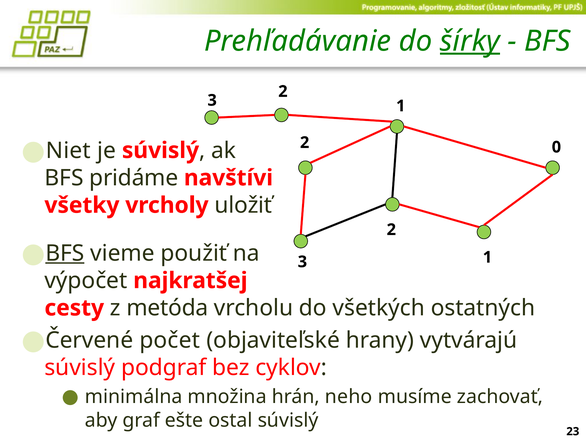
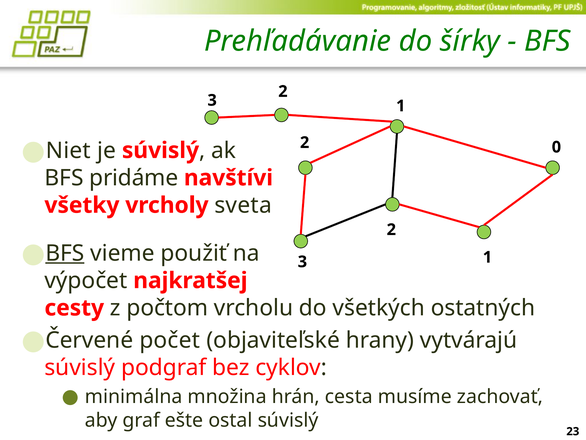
šírky underline: present -> none (470, 41)
uložiť: uložiť -> sveta (243, 205)
metóda: metóda -> počtom (167, 308)
neho: neho -> cesta (349, 396)
